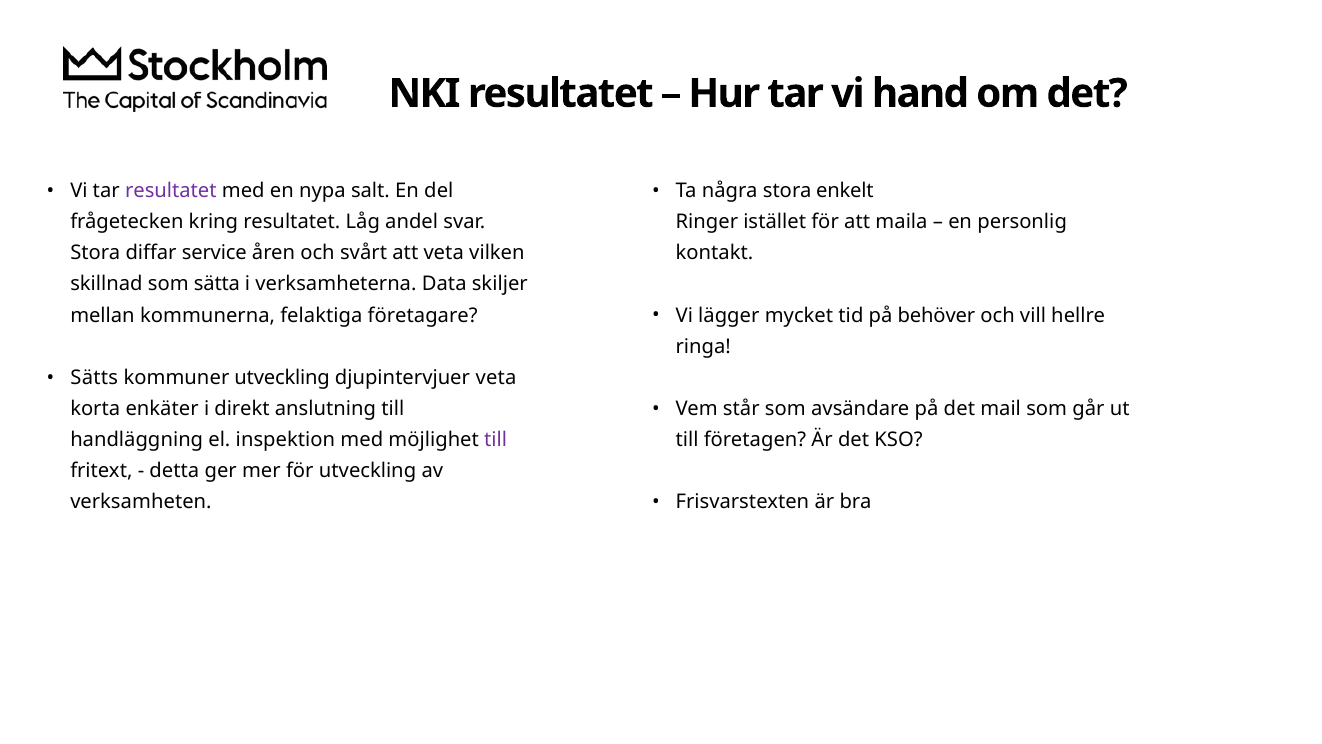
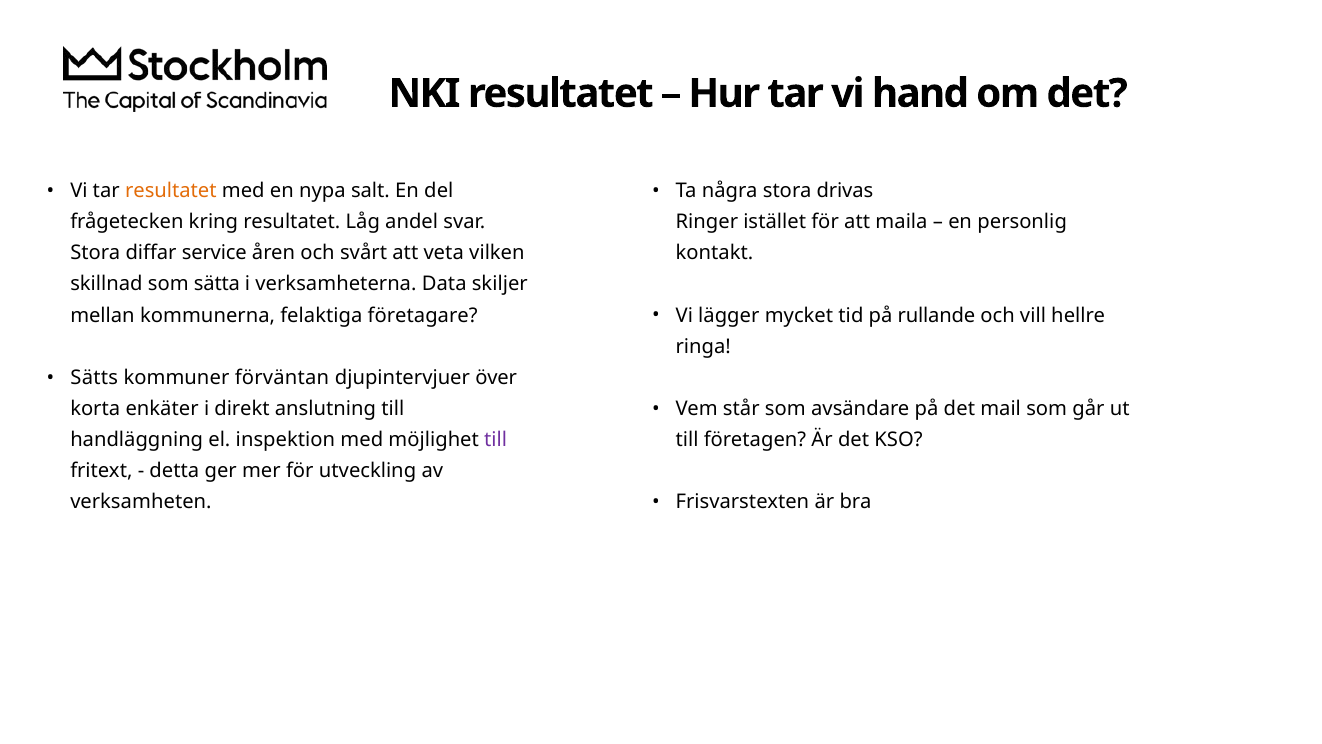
resultatet colour: purple -> orange (171, 191)
enkelt: enkelt -> drivas (845, 191)
behöver: behöver -> rullande (936, 315)
kommuner utveckling: utveckling -> förväntan (282, 377)
djupintervjuer veta: veta -> över (496, 377)
